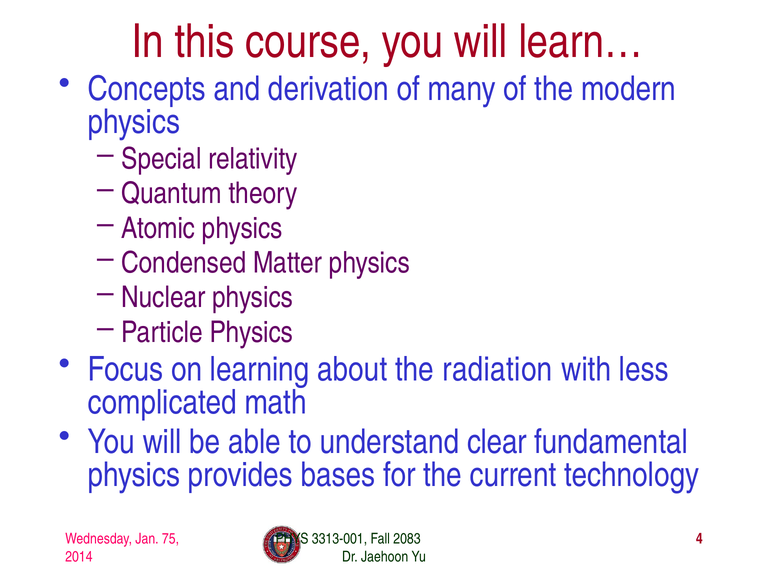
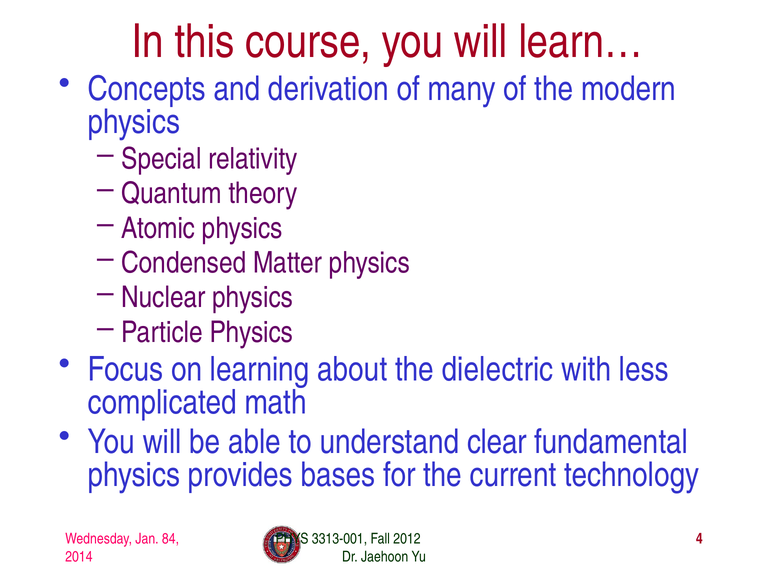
radiation: radiation -> dielectric (498, 370)
75: 75 -> 84 (171, 539)
2083: 2083 -> 2012 (407, 539)
